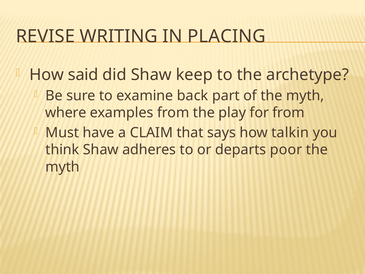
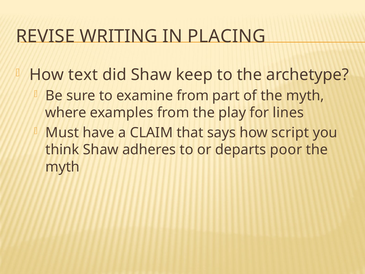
said: said -> text (83, 75)
examine back: back -> from (193, 96)
for from: from -> lines (288, 113)
talkin: talkin -> script (290, 133)
